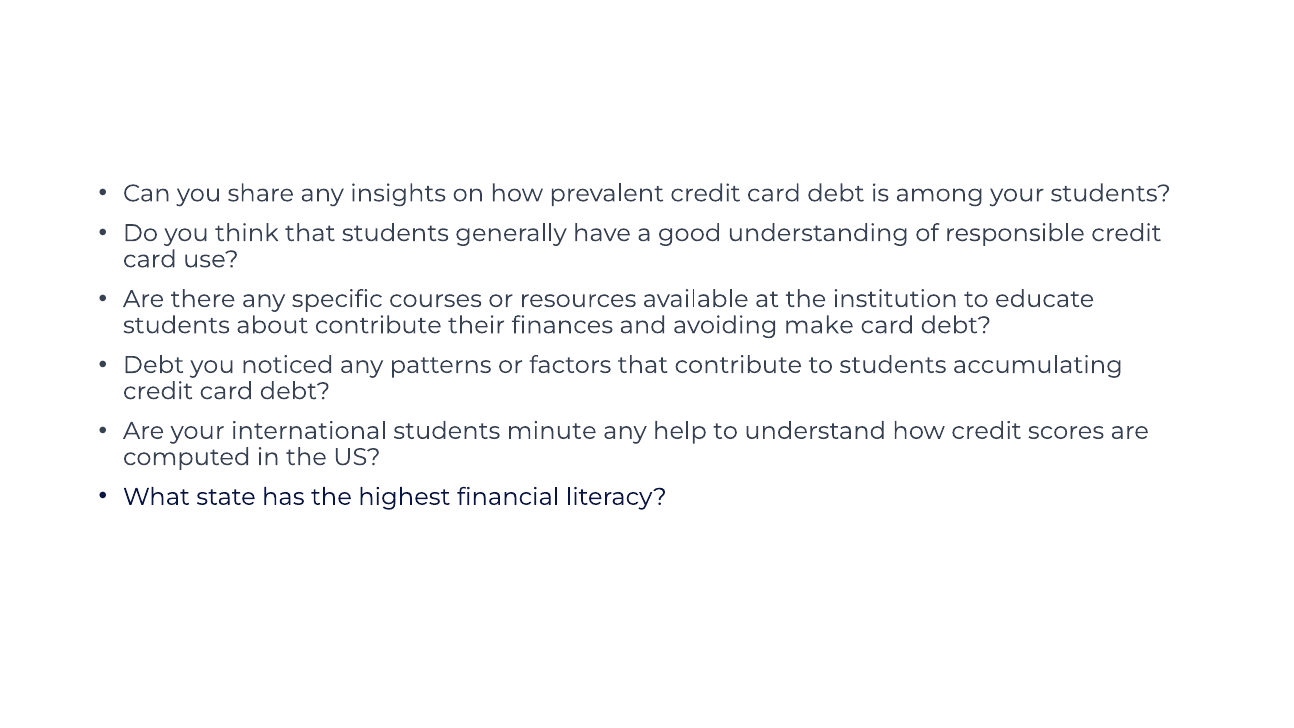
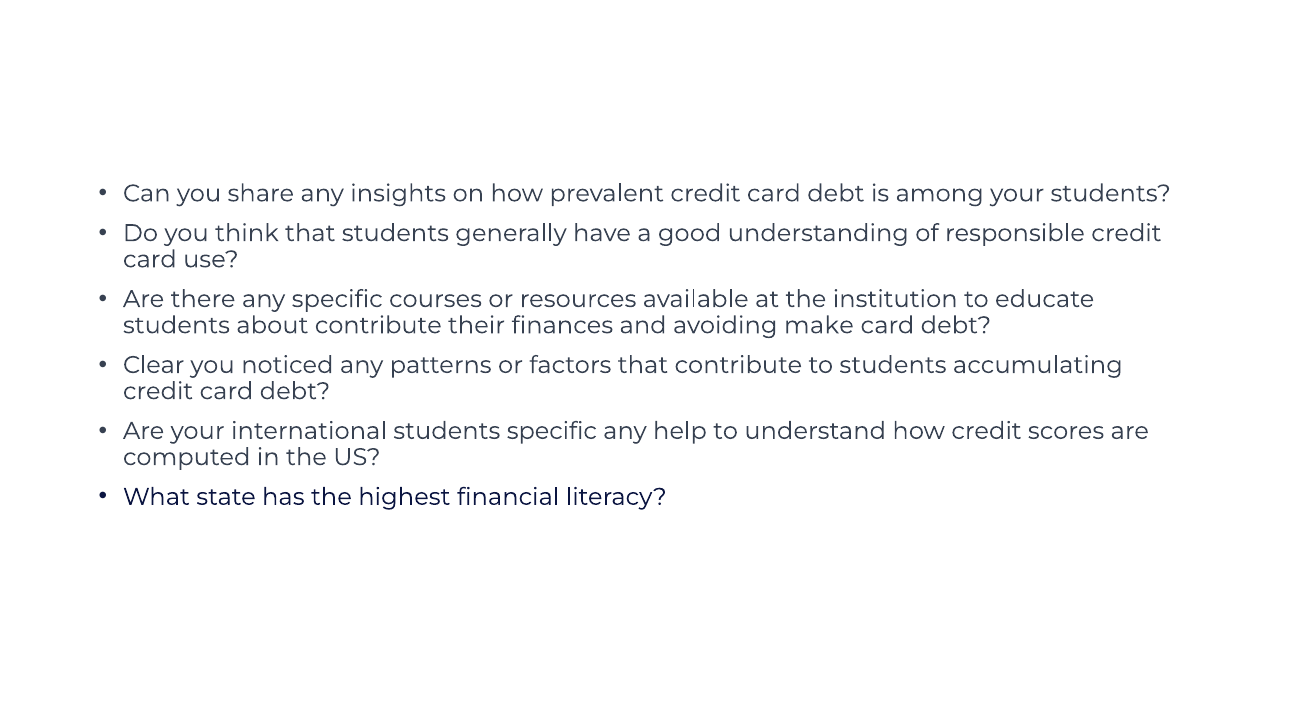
Debt: Debt -> Clear (154, 365)
students minute: minute -> specific (552, 431)
